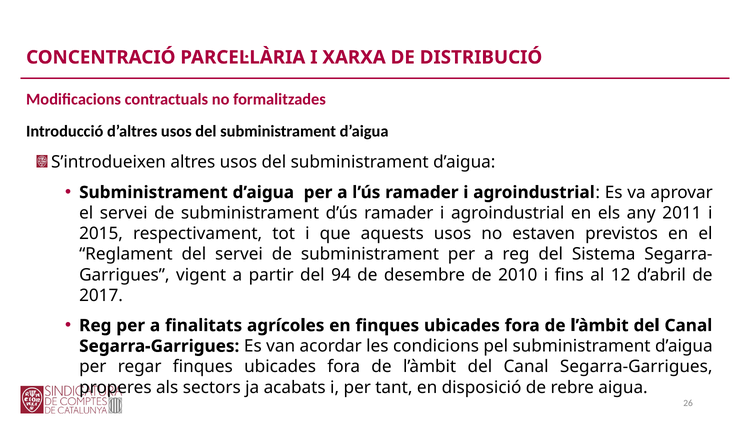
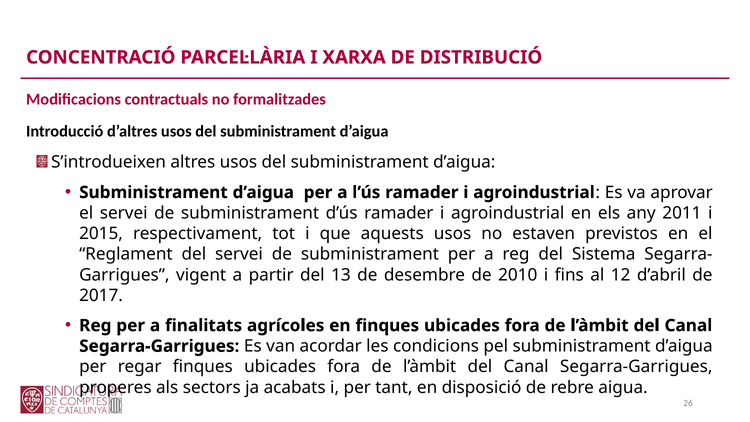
94: 94 -> 13 (341, 275)
